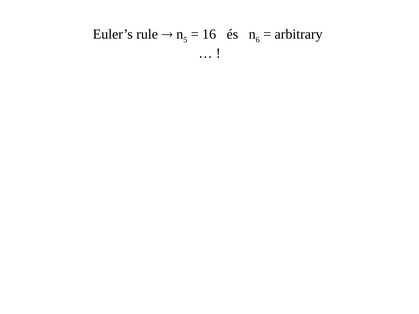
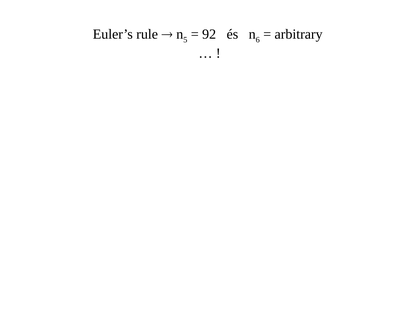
16: 16 -> 92 (209, 34)
